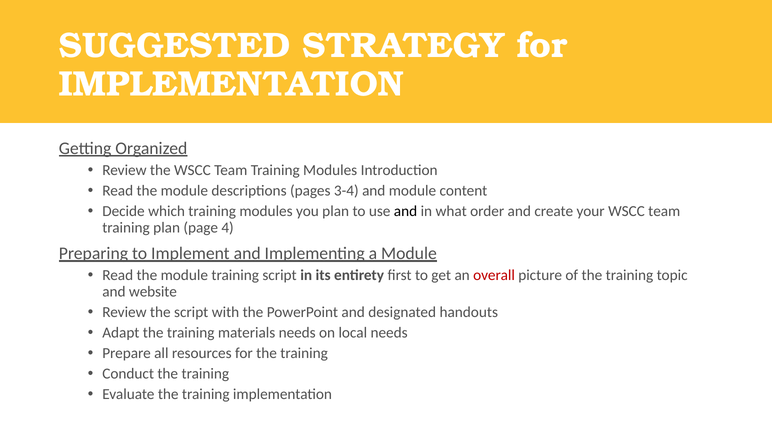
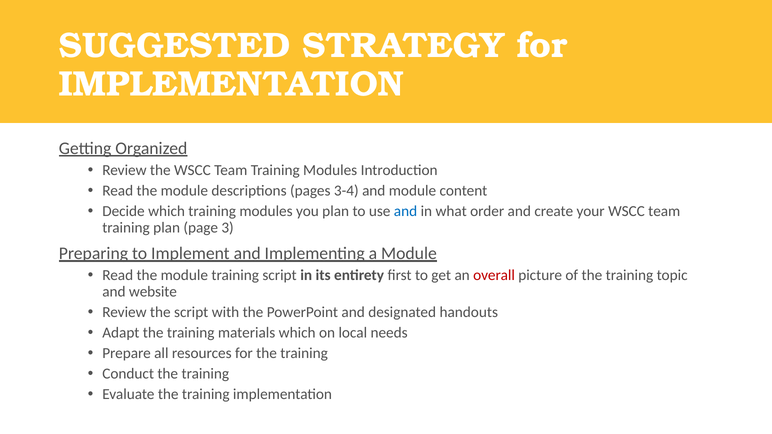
and colour: black -> blue (406, 211)
4: 4 -> 3 (228, 228)
materials needs: needs -> which (297, 333)
